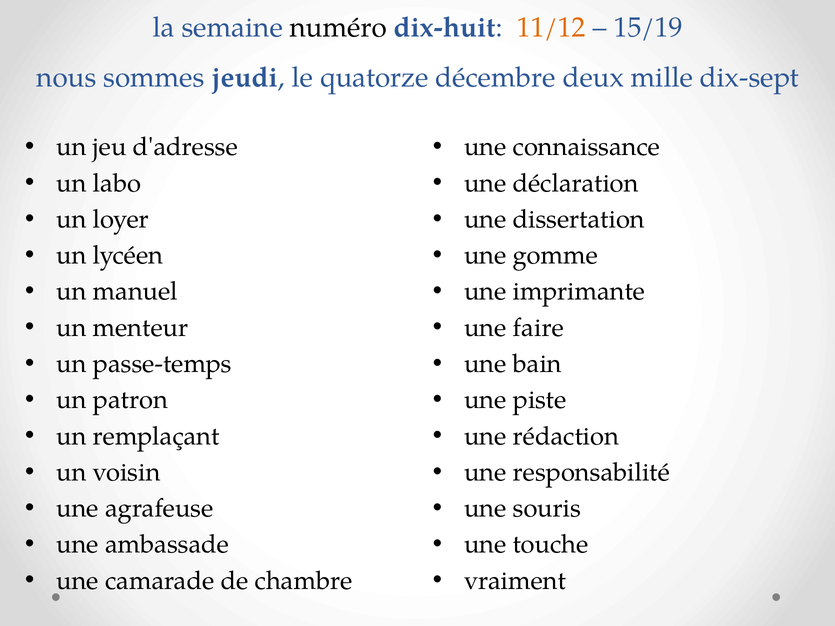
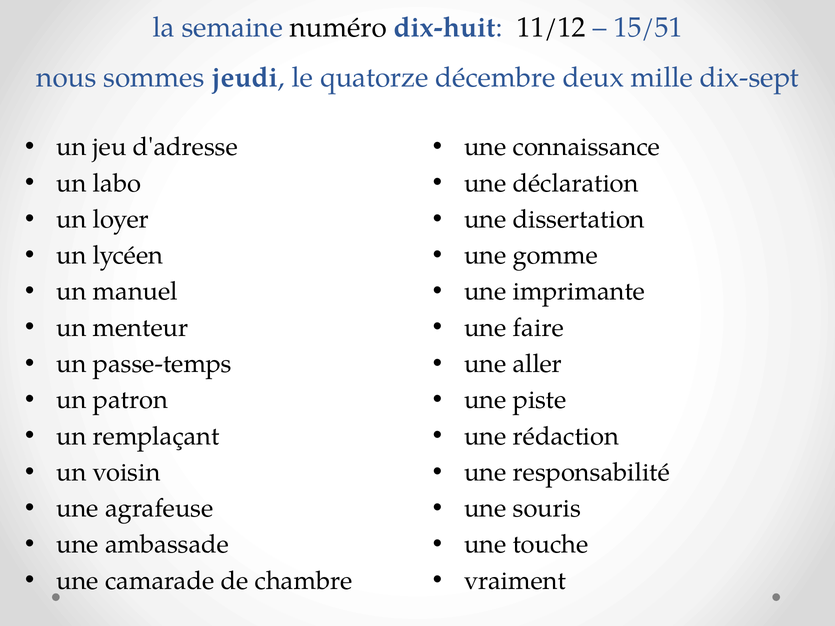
11/12 colour: orange -> black (551, 27)
15/19: 15/19 -> 15/51 (648, 27)
bain: bain -> aller (537, 364)
